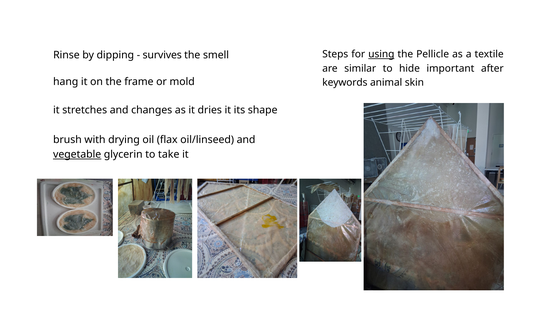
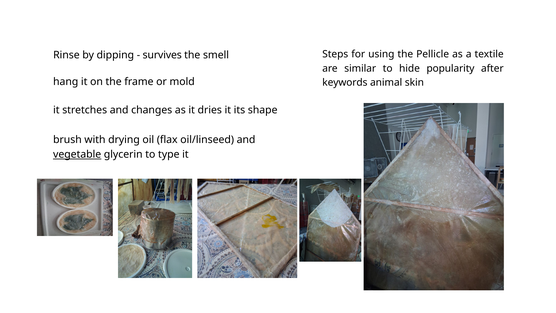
using underline: present -> none (381, 54)
important: important -> popularity (450, 68)
take: take -> type (169, 154)
